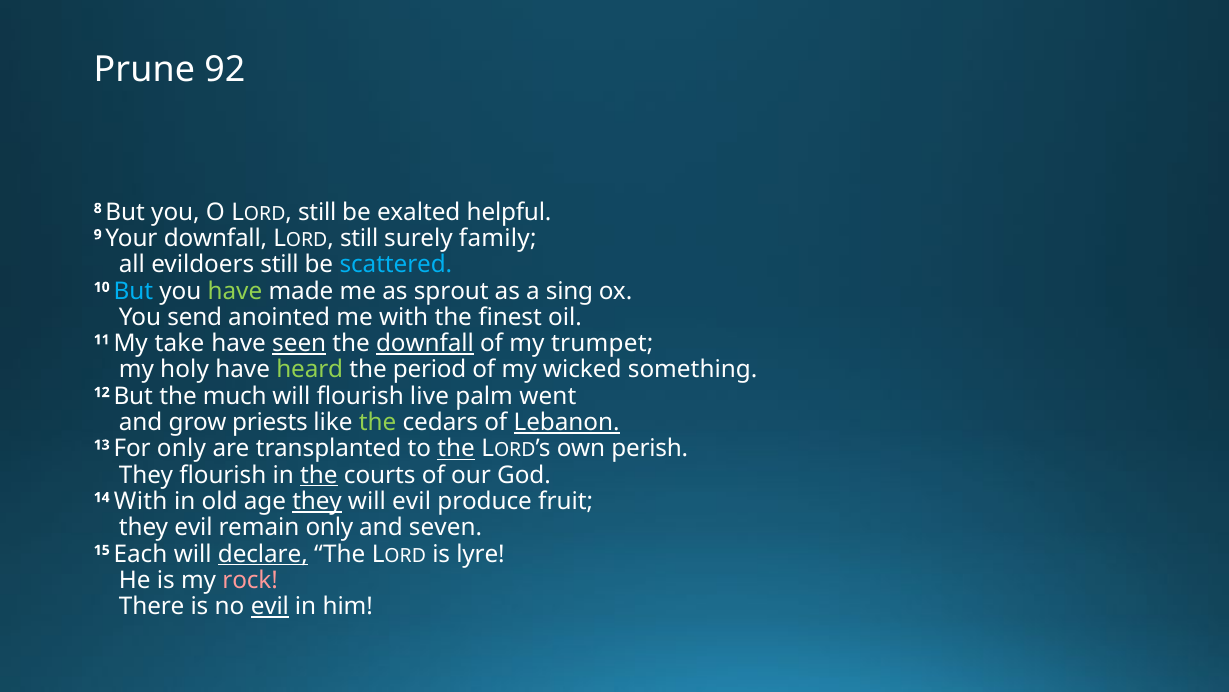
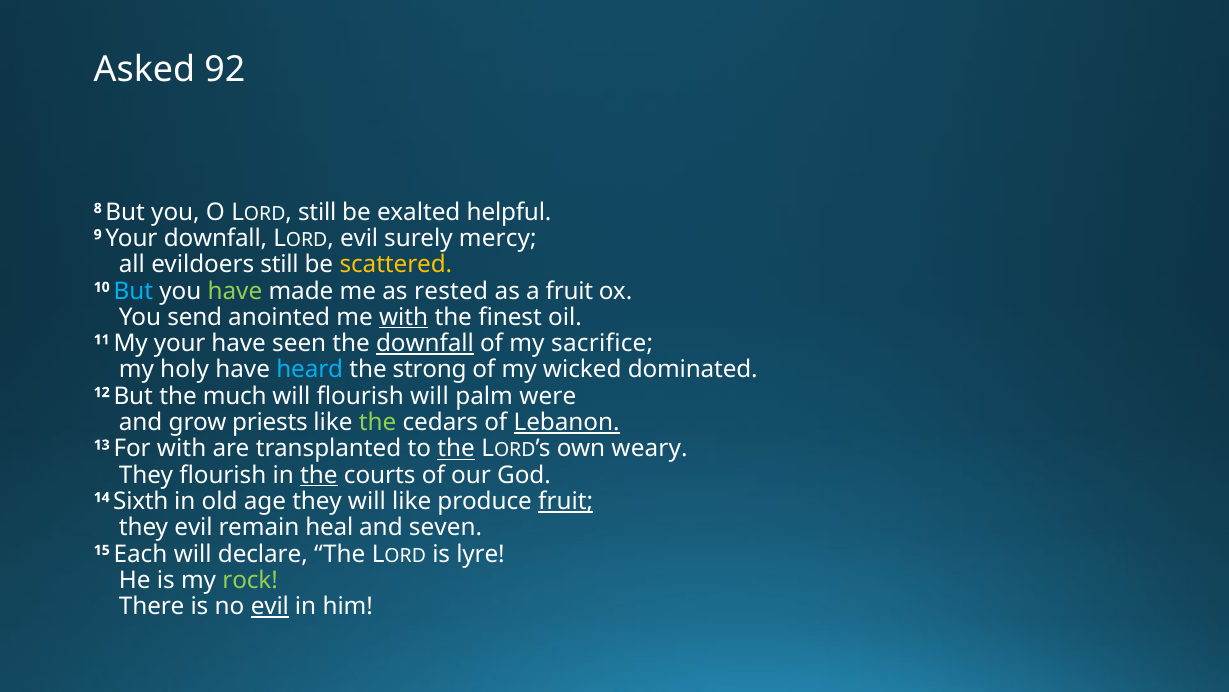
Prune: Prune -> Asked (144, 69)
still: still -> evil (359, 238)
family: family -> mercy (498, 238)
scattered colour: light blue -> yellow (396, 264)
sprout: sprout -> rested (451, 291)
a sing: sing -> fruit (569, 291)
with underline: none -> present (404, 317)
My take: take -> your (180, 343)
seen underline: present -> none (299, 343)
trumpet: trumpet -> sacrifice (602, 343)
heard colour: light green -> light blue (310, 370)
period: period -> strong (430, 370)
something: something -> dominated (693, 370)
flourish live: live -> will (429, 396)
went: went -> were (548, 396)
For only: only -> with (182, 448)
perish: perish -> weary (650, 448)
14 With: With -> Sixth (141, 501)
they underline: present -> none (317, 501)
will evil: evil -> like (412, 501)
fruit underline: none -> present (566, 501)
remain only: only -> heal (329, 527)
declare underline: present -> none (263, 553)
rock colour: pink -> light green (250, 580)
